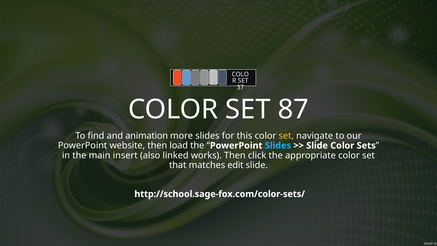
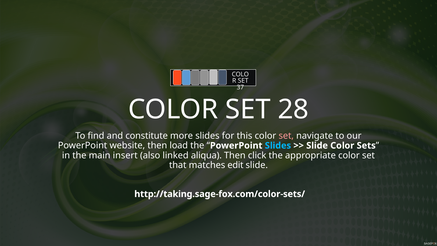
87: 87 -> 28 (293, 109)
animation: animation -> constitute (147, 136)
set colour: yellow -> pink (286, 136)
works: works -> aliqua (206, 155)
http://school.sage-fox.com/color-sets/: http://school.sage-fox.com/color-sets/ -> http://taking.sage-fox.com/color-sets/ (220, 194)
